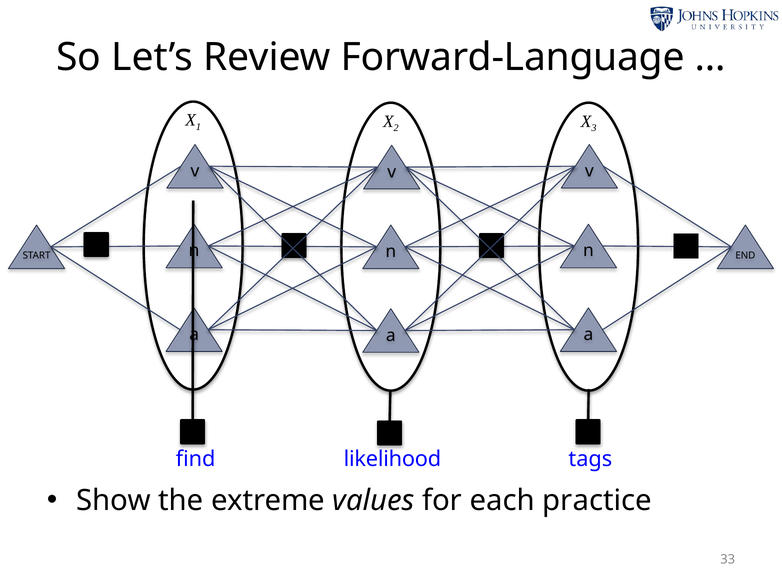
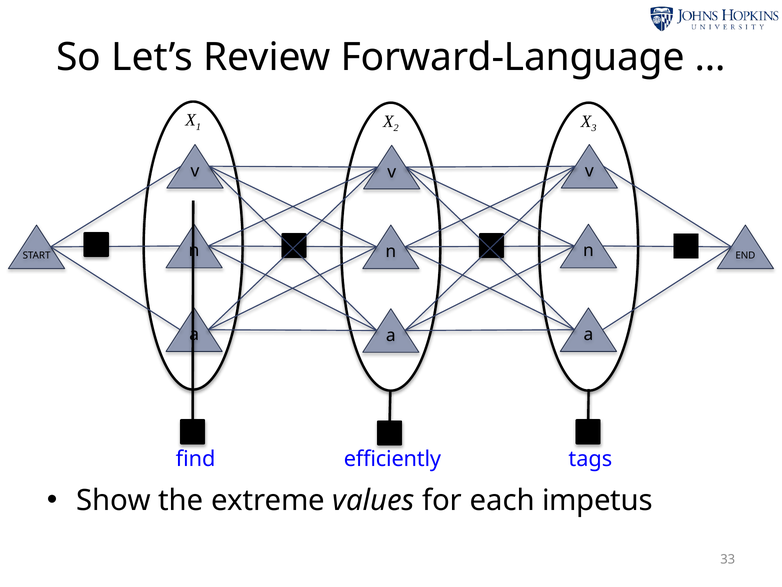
likelihood: likelihood -> efficiently (392, 459)
practice: practice -> impetus (597, 500)
